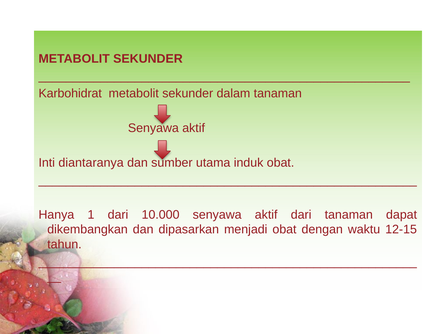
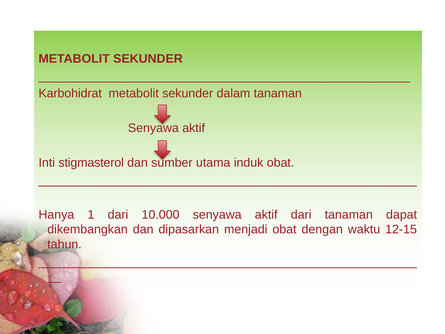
diantaranya: diantaranya -> stigmasterol (91, 163)
